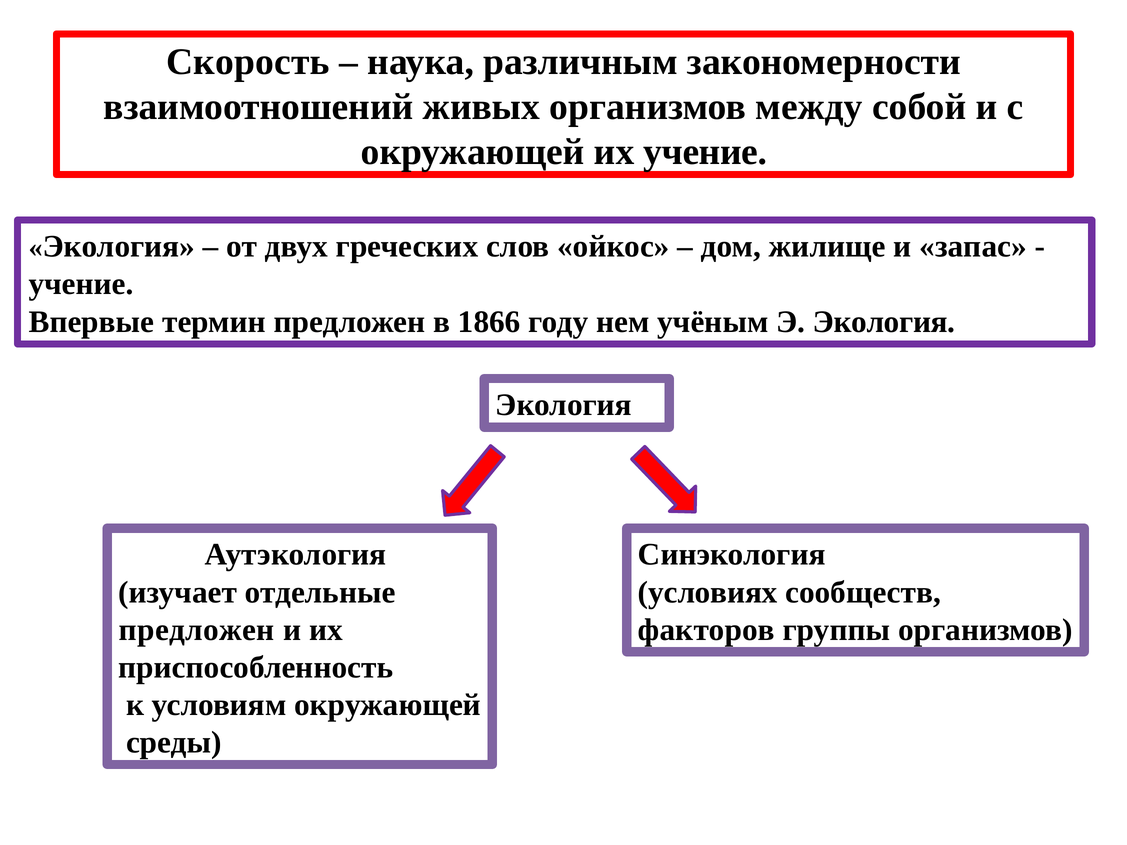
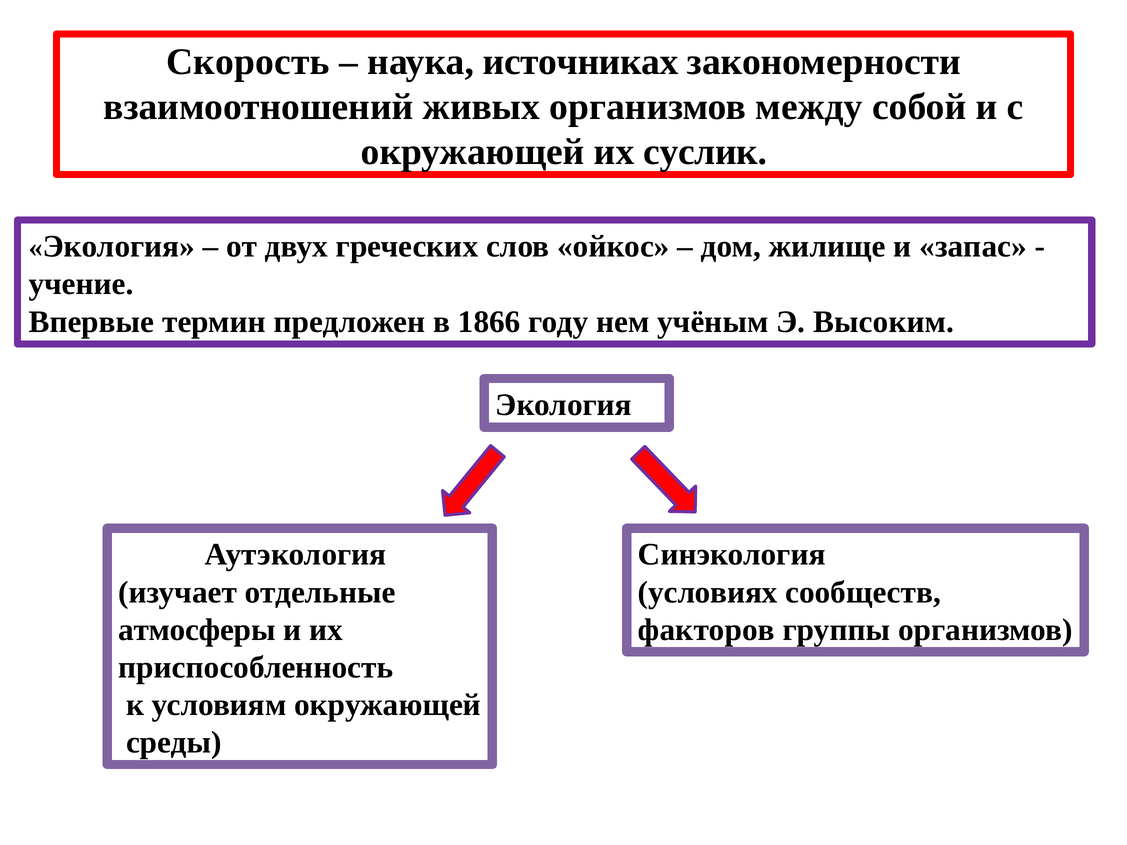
различным: различным -> источниках (581, 62)
их учение: учение -> суслик (705, 152)
Э Экология: Экология -> Высоким (884, 322)
предложен: предложен -> атмосферы (197, 630)
